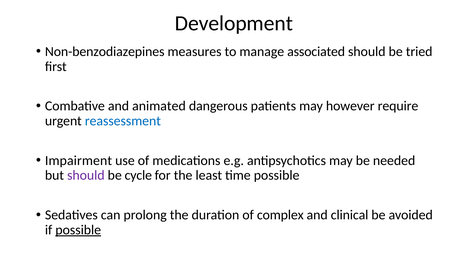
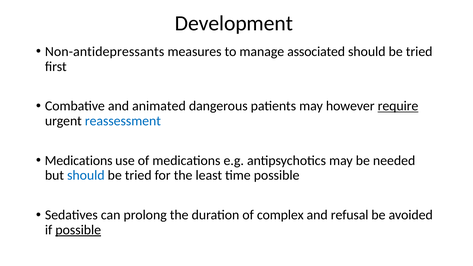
Non-benzodiazepines: Non-benzodiazepines -> Non-antidepressants (105, 52)
require underline: none -> present (398, 106)
Impairment: Impairment -> Medications (79, 161)
should colour: purple -> blue (86, 175)
cycle: cycle -> tried (138, 175)
clinical: clinical -> refusal (350, 215)
